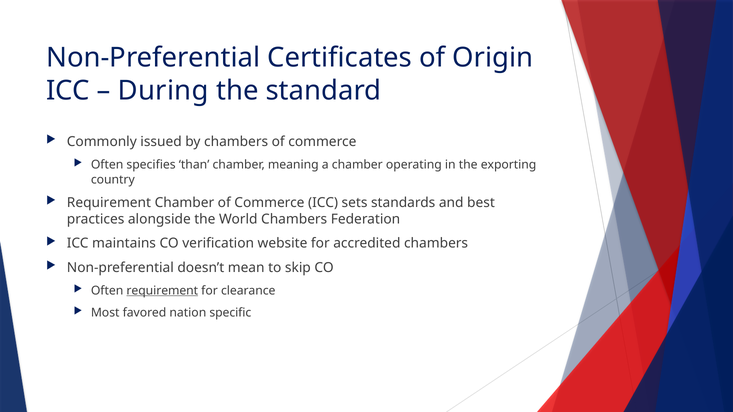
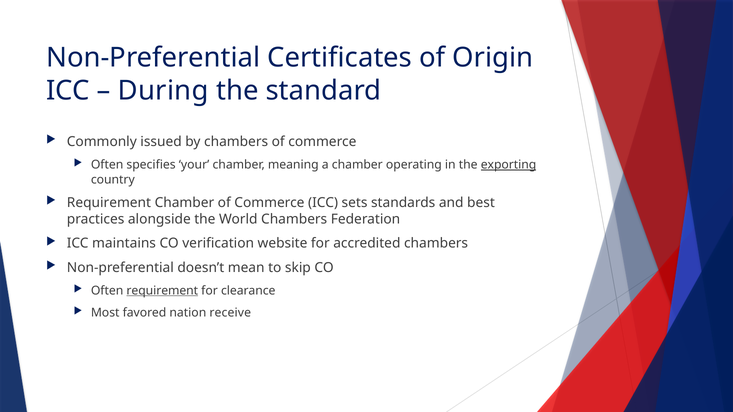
than: than -> your (194, 165)
exporting underline: none -> present (509, 165)
specific: specific -> receive (230, 313)
